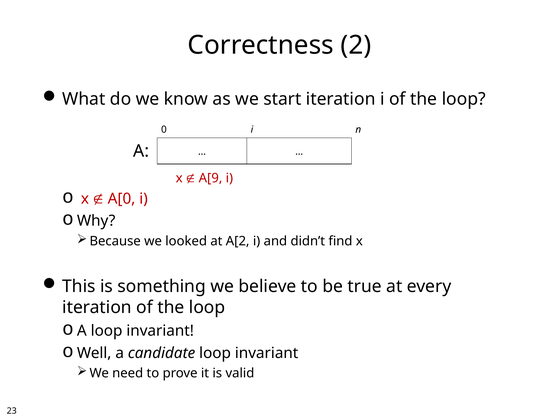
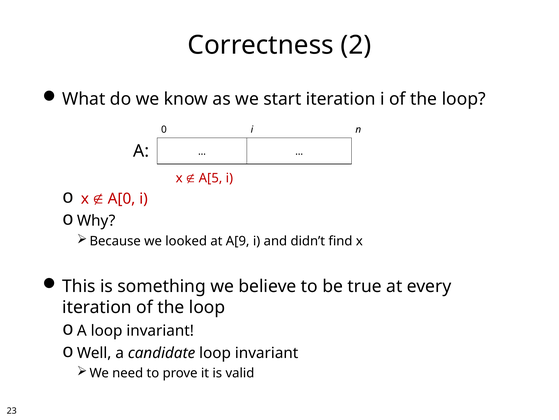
A[9: A[9 -> A[5 (211, 178)
A[2: A[2 -> A[9 (238, 241)
